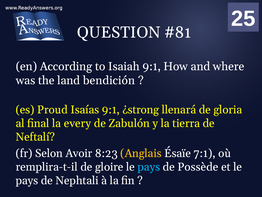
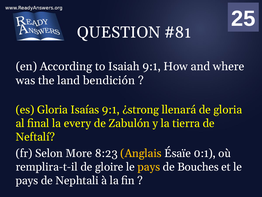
es Proud: Proud -> Gloria (52, 109)
Avoir: Avoir -> More (79, 153)
7:1: 7:1 -> 0:1 (205, 153)
pays colour: light blue -> yellow (149, 166)
Possède: Possède -> Bouches (198, 166)
